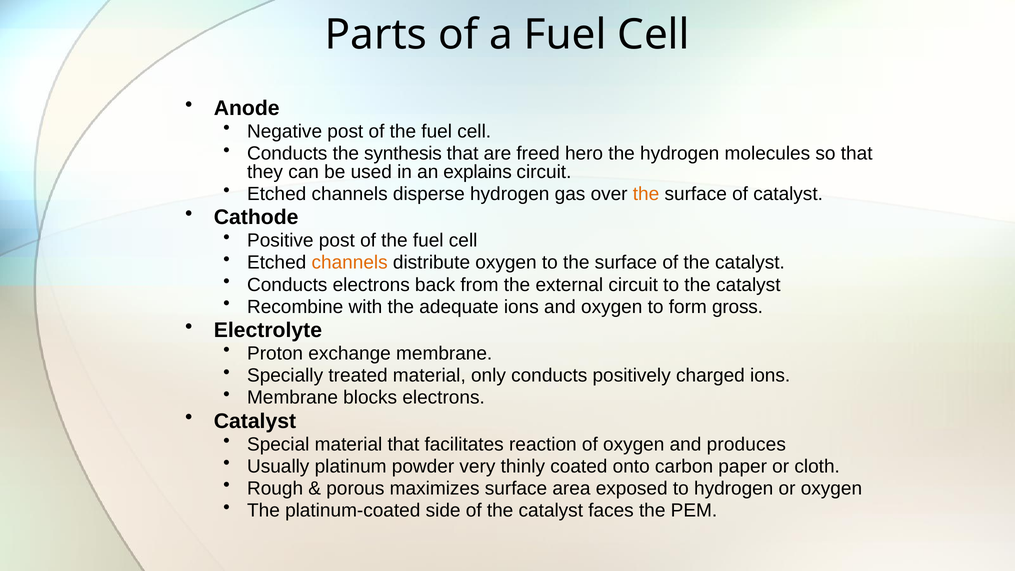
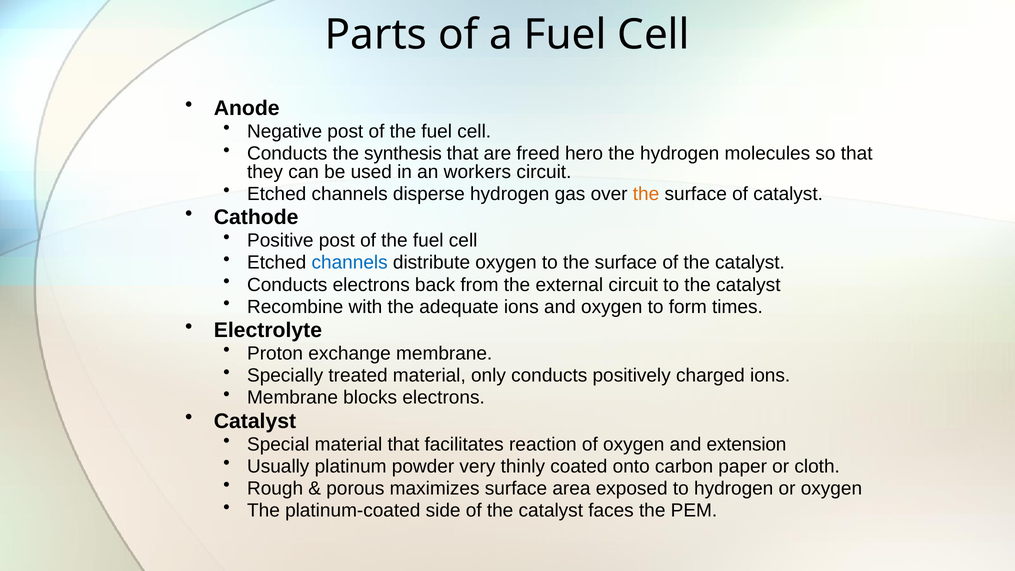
explains: explains -> workers (477, 172)
channels colour: orange -> blue (350, 263)
gross: gross -> times (737, 307)
produces: produces -> extension (746, 444)
